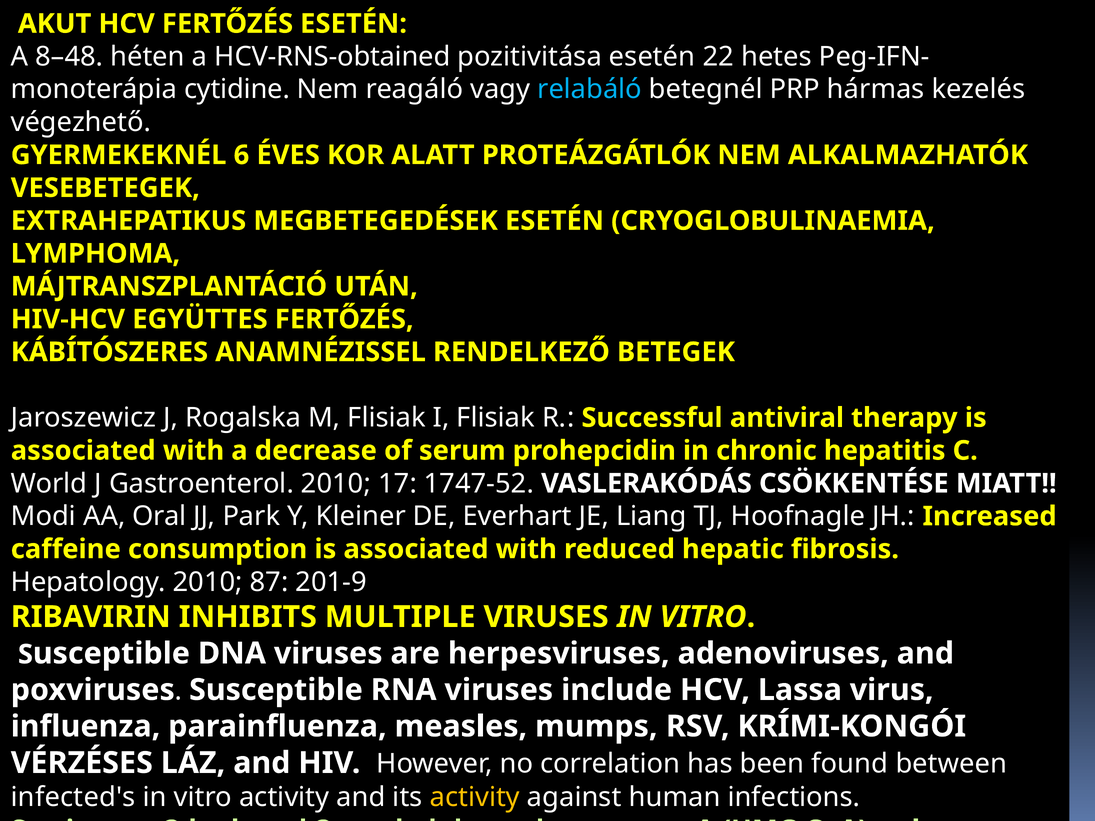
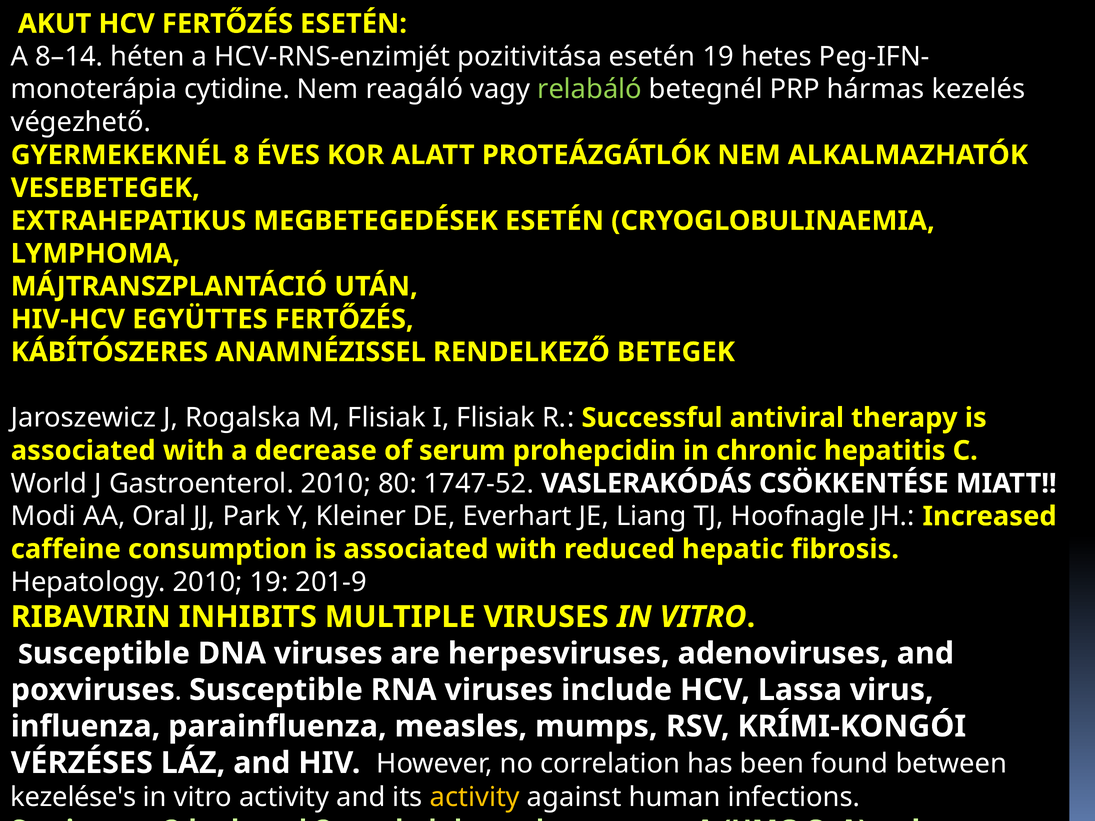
8–48: 8–48 -> 8–14 (69, 57)
HCV-RNS-obtained: HCV-RNS-obtained -> HCV-RNS-enzimjét (332, 57)
esetén 22: 22 -> 19 (718, 57)
relabáló colour: light blue -> light green (590, 89)
6: 6 -> 8 (241, 155)
17: 17 -> 80 (398, 484)
2010 87: 87 -> 19 (269, 582)
infected's: infected's -> kezelése's (73, 798)
